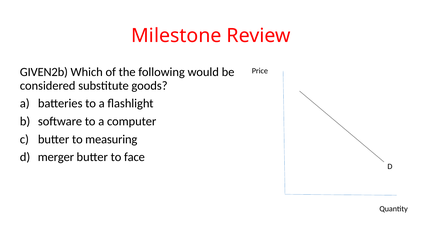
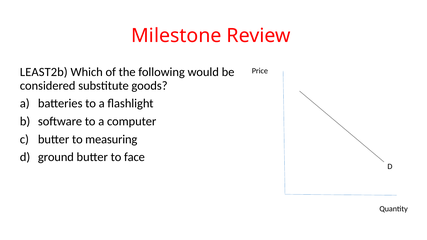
GIVEN2b: GIVEN2b -> LEAST2b (44, 72)
merger: merger -> ground (56, 157)
